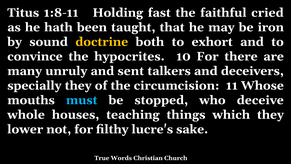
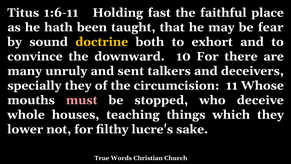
1:8-11: 1:8-11 -> 1:6-11 (61, 13)
cried: cried -> place (268, 13)
iron: iron -> fear (271, 27)
hypocrites: hypocrites -> downward (129, 56)
must colour: light blue -> pink (82, 100)
